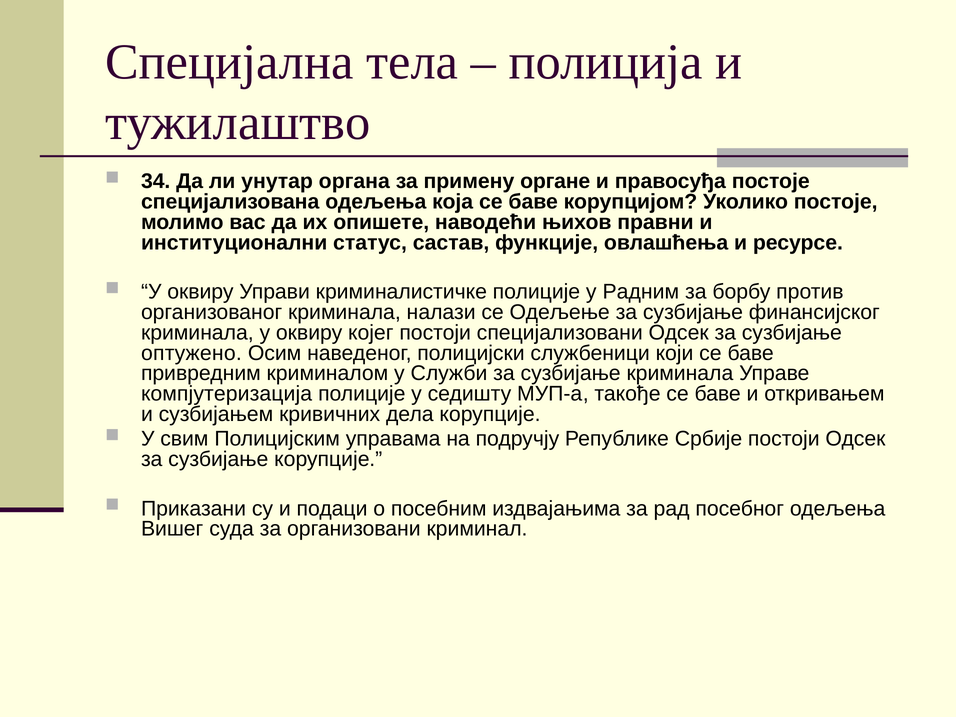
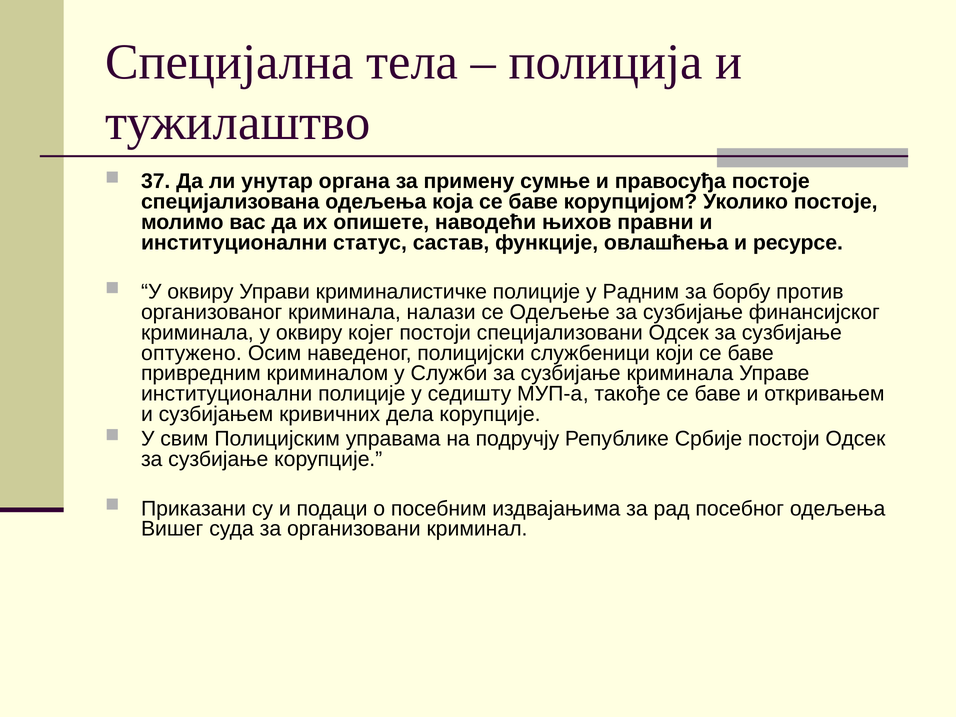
34: 34 -> 37 (156, 181)
органе: органе -> сумње (555, 181)
компјутеризација: компјутеризација -> институционални (227, 394)
